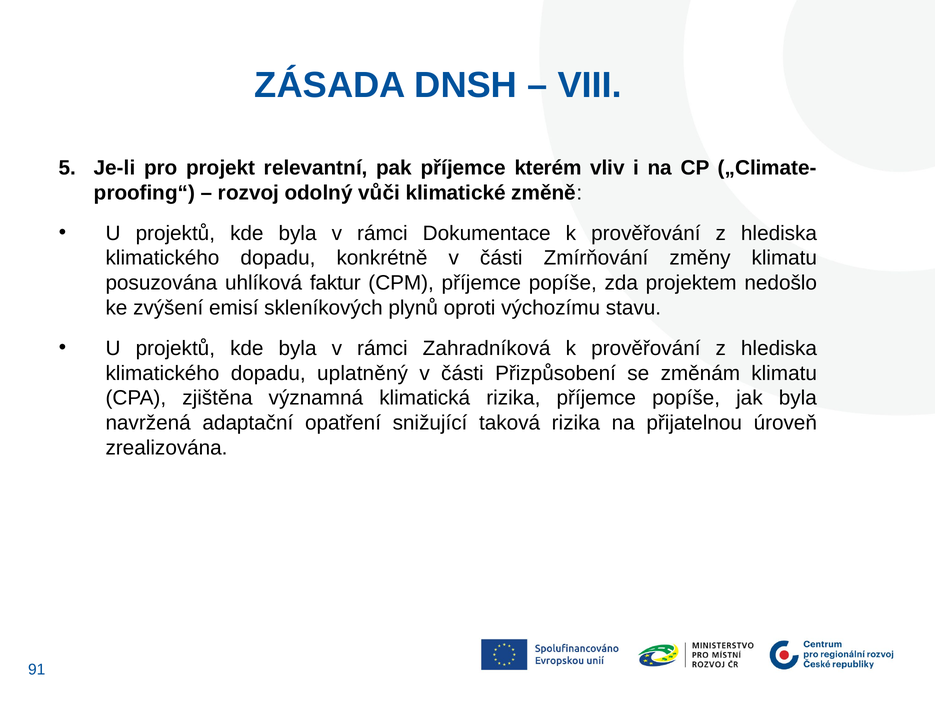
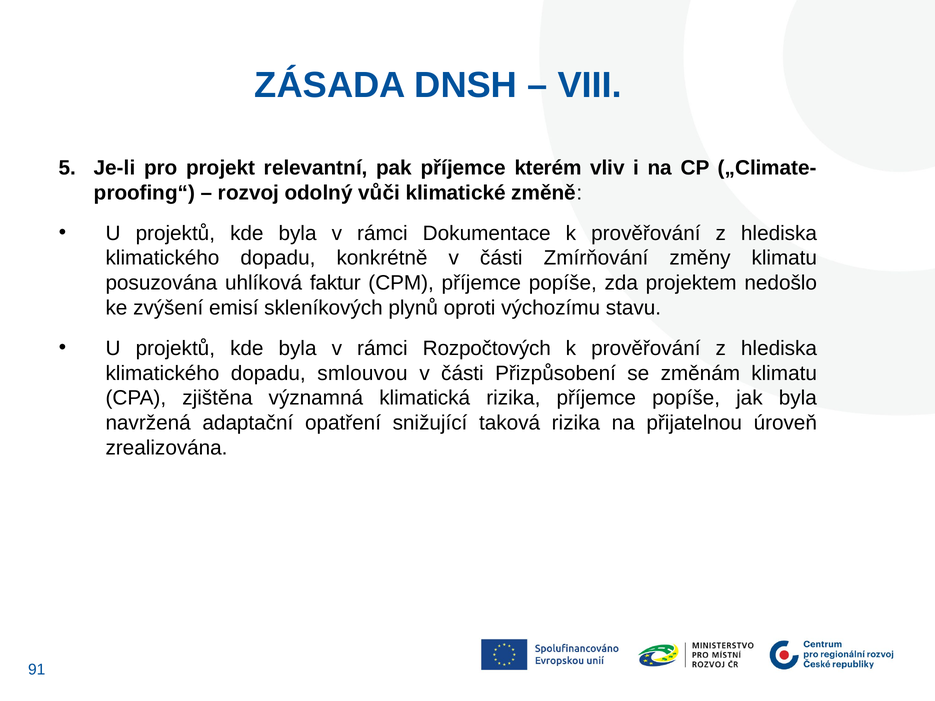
Zahradníková: Zahradníková -> Rozpočtových (487, 348)
uplatněný: uplatněný -> smlouvou (362, 373)
